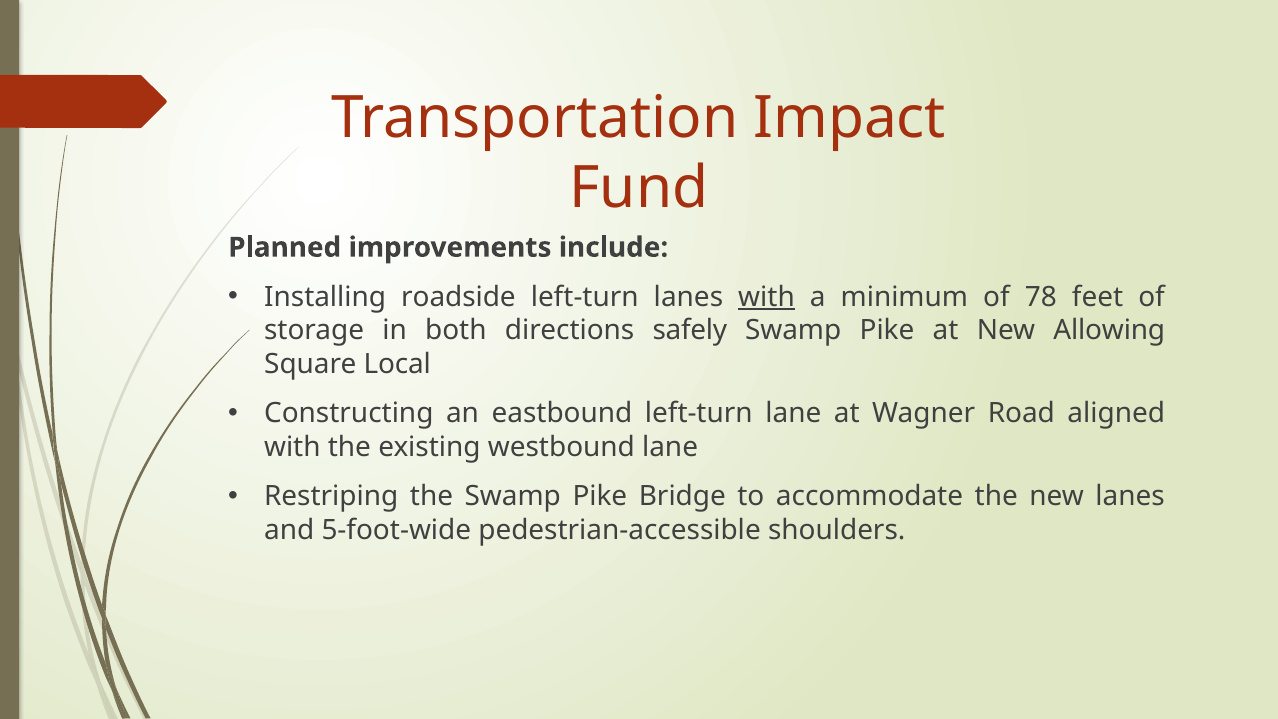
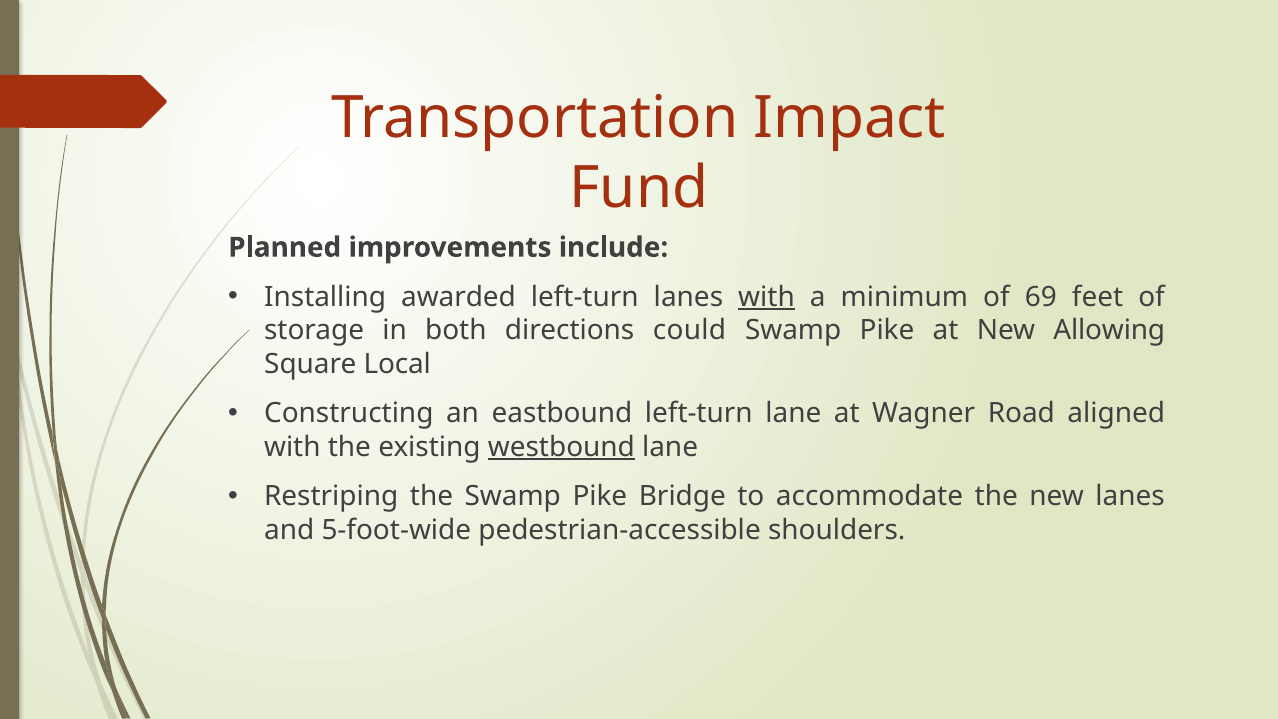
roadside: roadside -> awarded (459, 297)
78: 78 -> 69 (1041, 297)
safely: safely -> could (690, 331)
westbound underline: none -> present (561, 447)
